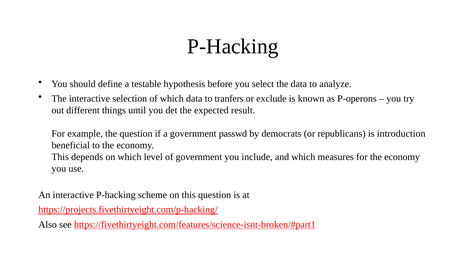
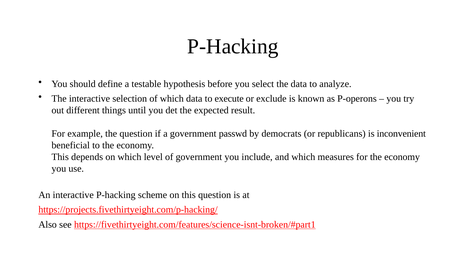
tranfers: tranfers -> execute (229, 99)
introduction: introduction -> inconvenient (401, 134)
